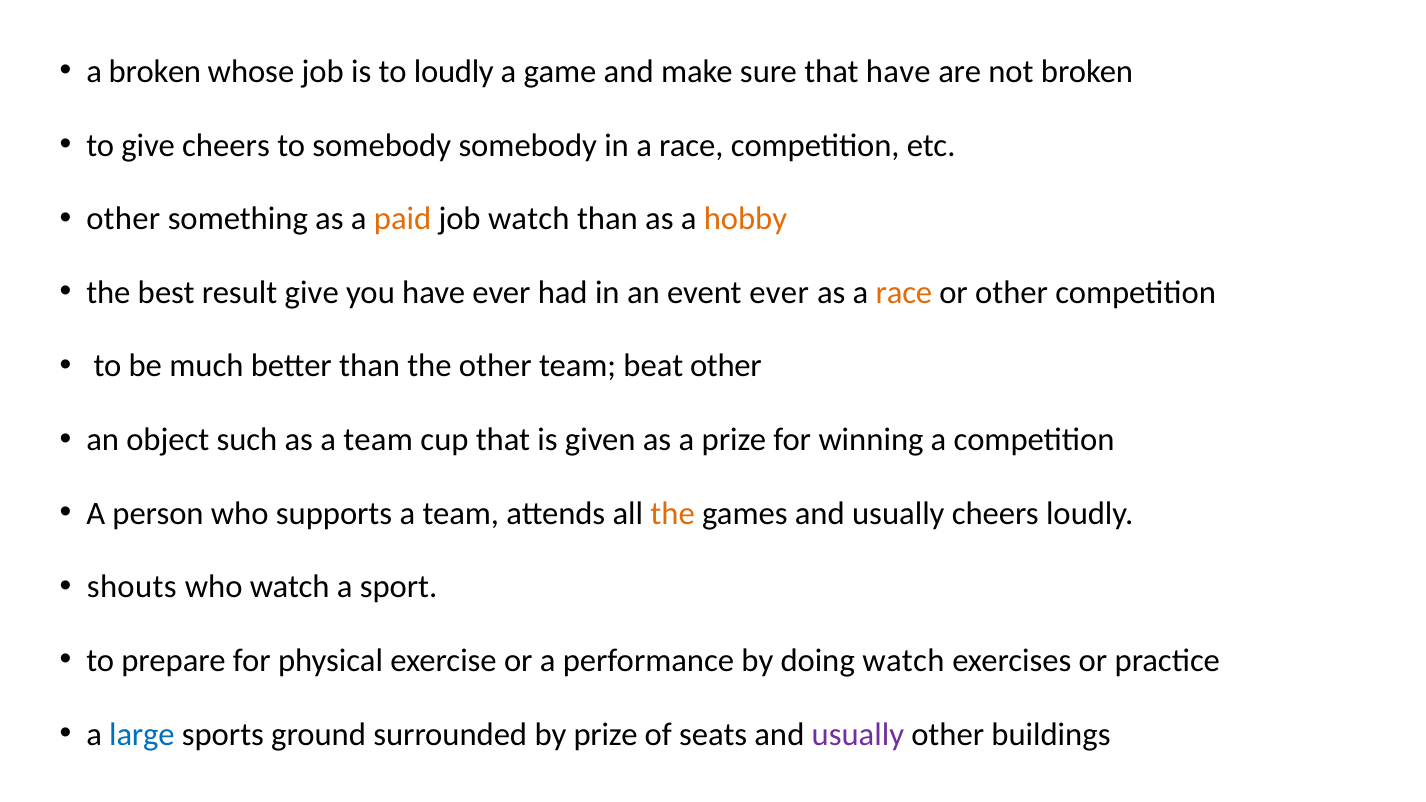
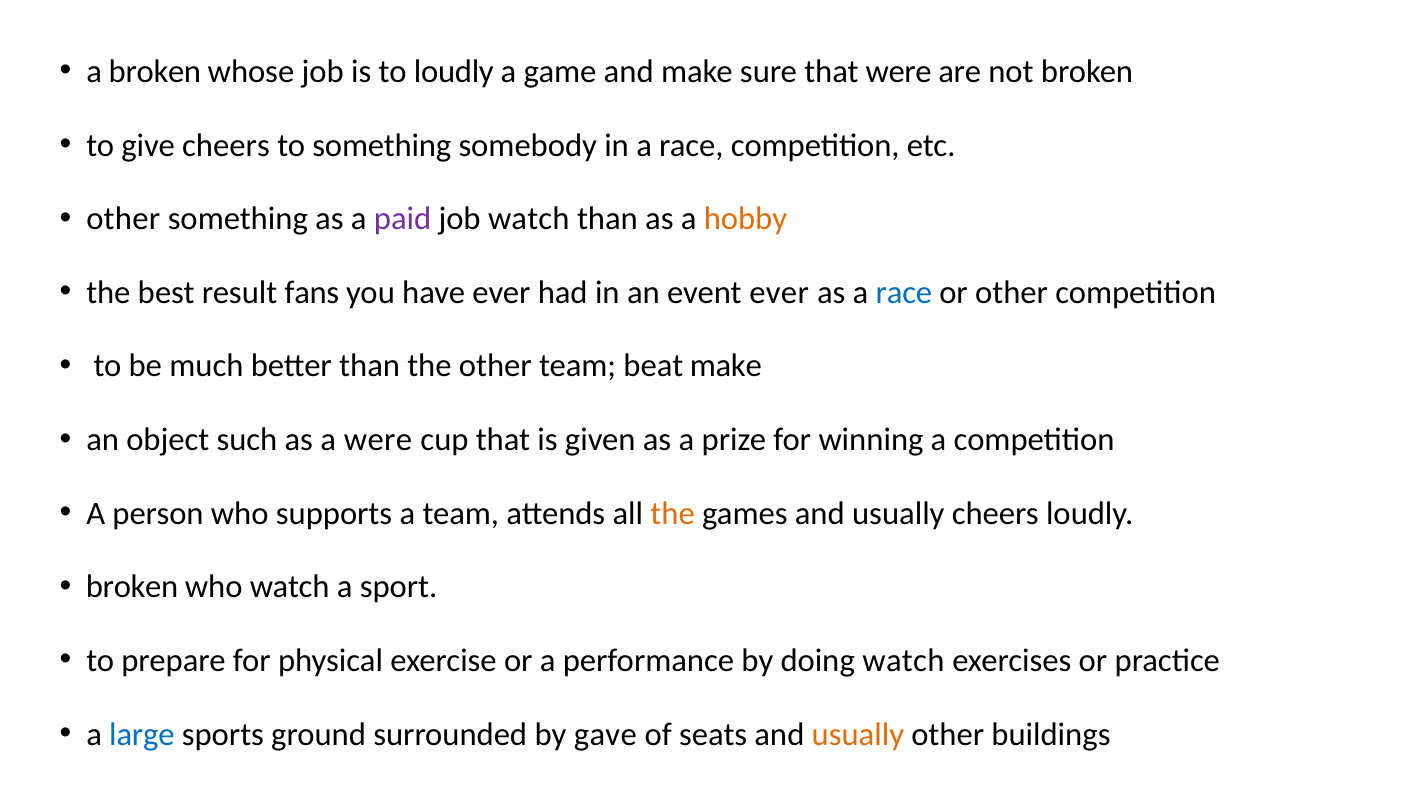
that have: have -> were (899, 72)
to somebody: somebody -> something (382, 145)
paid colour: orange -> purple (403, 219)
result give: give -> fans (312, 293)
race colour: orange -> blue (904, 293)
beat other: other -> make (726, 366)
as a team: team -> were (378, 440)
shouts: shouts -> broken (132, 587)
by prize: prize -> gave (605, 734)
usually colour: purple -> orange (858, 734)
